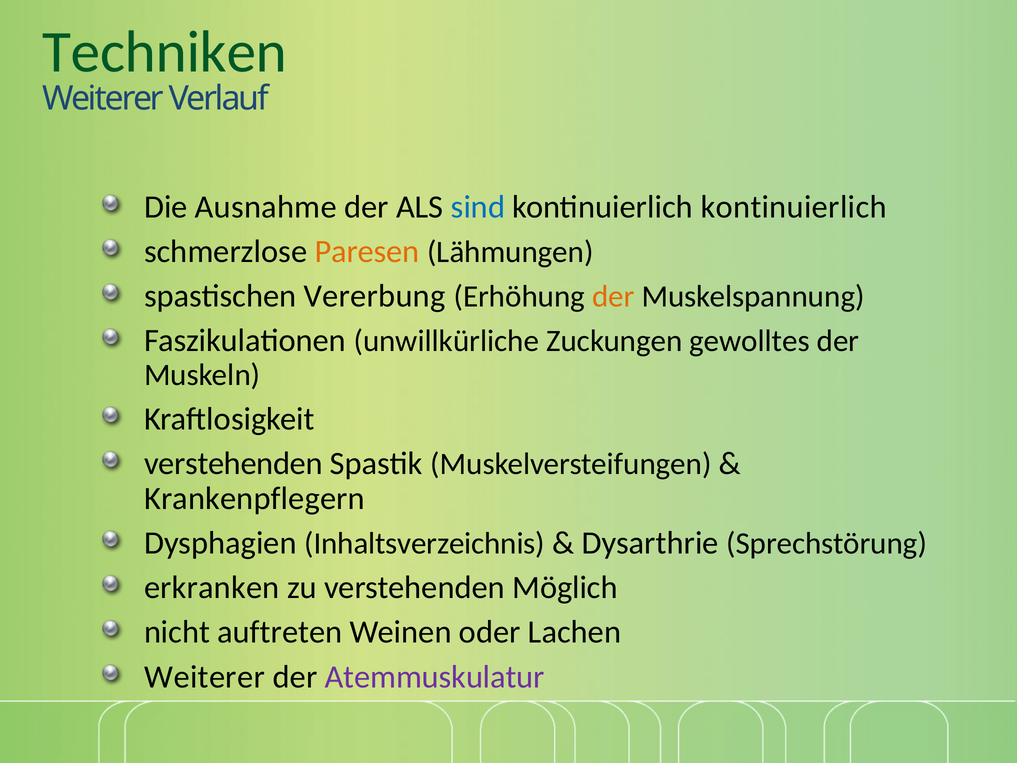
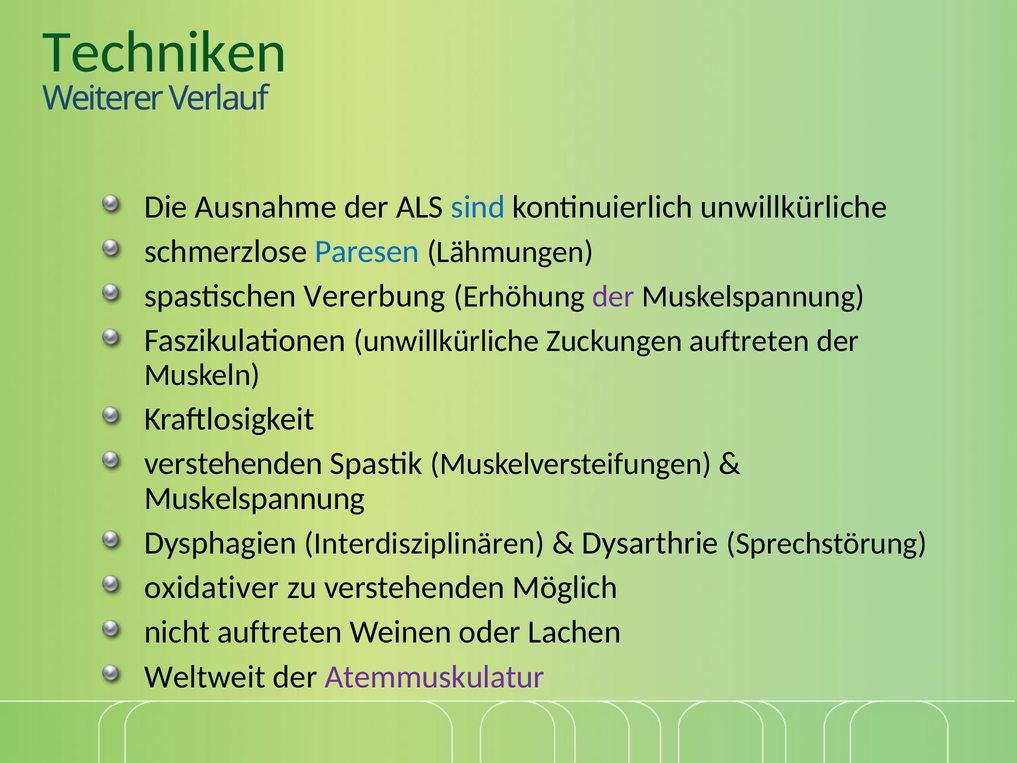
kontinuierlich kontinuierlich: kontinuierlich -> unwillkürliche (794, 207)
Paresen colour: orange -> blue (367, 251)
der colour: orange -> purple (613, 296)
Zuckungen gewolltes: gewolltes -> auftreten (749, 341)
Krankenpflegern: Krankenpflegern -> Muskelspannung (255, 498)
Inhaltsverzeichnis: Inhaltsverzeichnis -> Interdisziplinären (425, 543)
erkranken: erkranken -> oxidativer (212, 587)
Weiterer: Weiterer -> Weltweit (205, 677)
